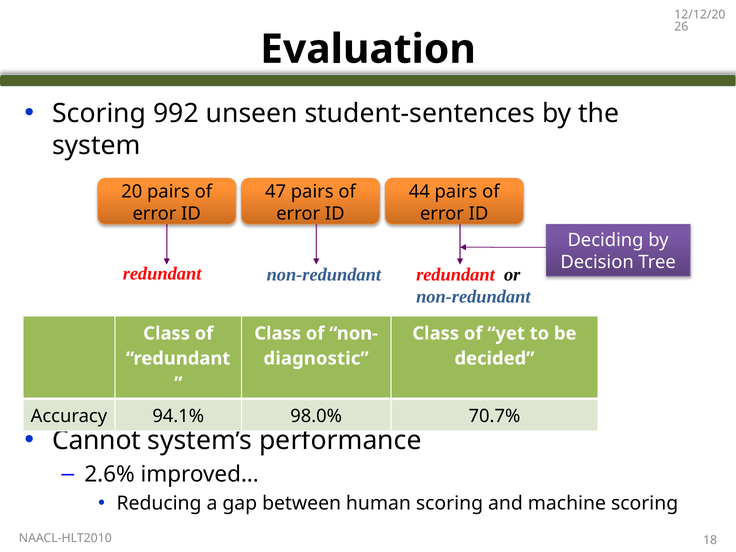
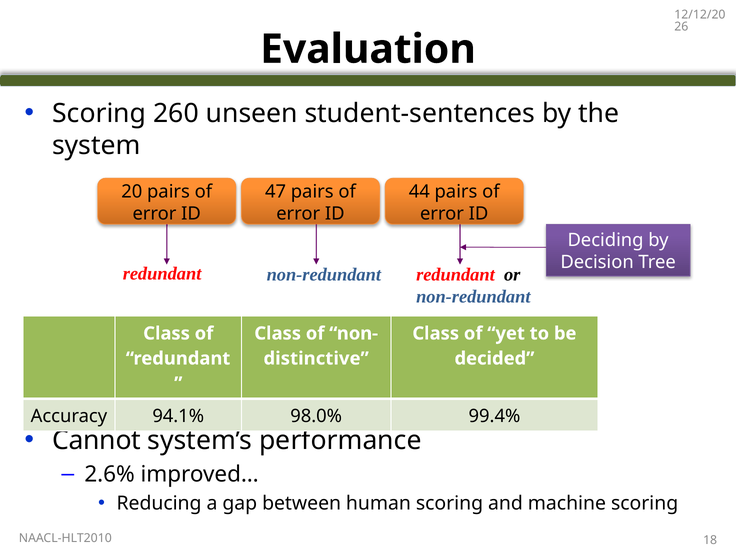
992: 992 -> 260 (176, 113)
diagnostic: diagnostic -> distinctive (316, 359)
70.7%: 70.7% -> 99.4% (494, 416)
